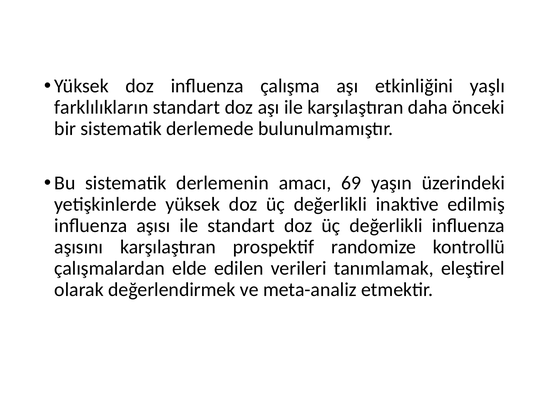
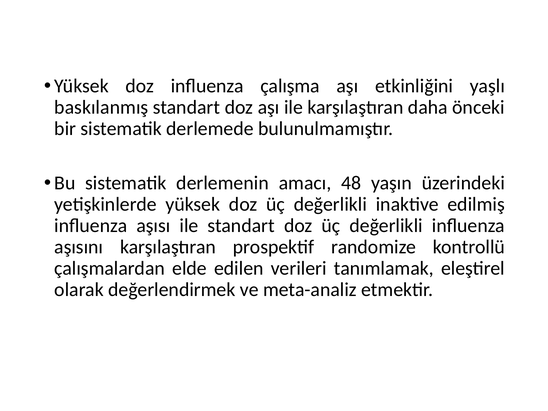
farklılıkların: farklılıkların -> baskılanmış (101, 107)
69: 69 -> 48 (351, 183)
